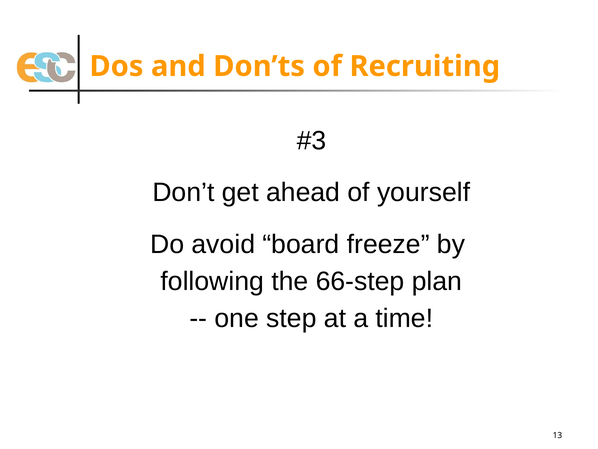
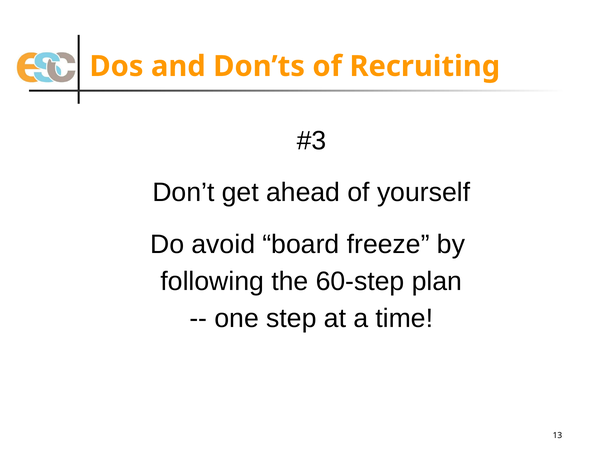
66-step: 66-step -> 60-step (360, 281)
